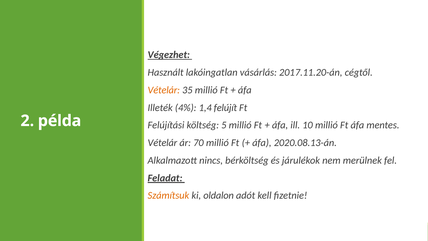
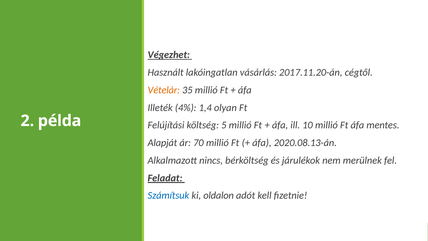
felújít: felújít -> olyan (225, 108)
Vételár: Vételár -> Alapját (162, 143)
Számítsuk colour: orange -> blue (168, 195)
